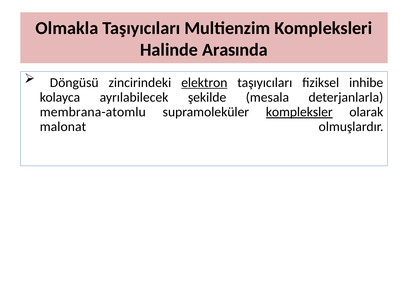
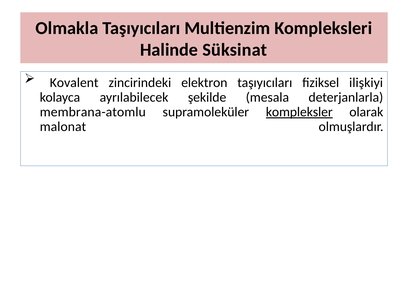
Arasında: Arasında -> Süksinat (235, 50)
Döngüsü: Döngüsü -> Kovalent (74, 83)
elektron underline: present -> none (204, 83)
inhibe: inhibe -> ilişkiyi (366, 83)
